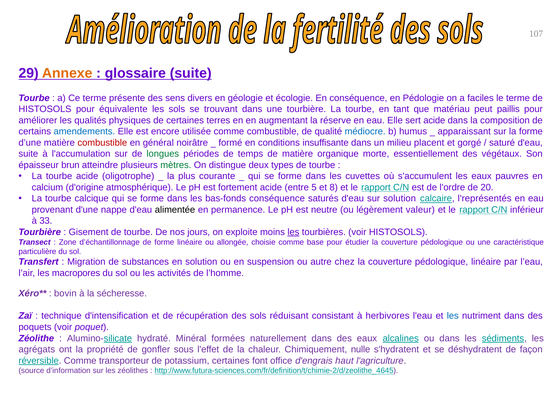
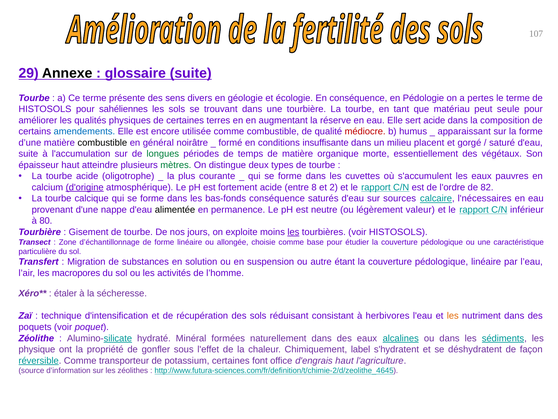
Annexe colour: orange -> black (67, 73)
faciles: faciles -> pertes (480, 98)
équivalente: équivalente -> sahéliennes (123, 109)
paillis: paillis -> seule (508, 109)
médiocre colour: blue -> red (365, 131)
combustible colour: red -> black (102, 143)
épaisseur brun: brun -> haut (70, 165)
d'origine underline: none -> present (85, 187)
5: 5 -> 8 (314, 187)
8: 8 -> 2 (334, 187)
20: 20 -> 82 (487, 187)
sur solution: solution -> sources (400, 198)
l'représentés: l'représentés -> l'nécessaires (485, 198)
33: 33 -> 80 (46, 221)
chez: chez -> étant (345, 262)
bovin: bovin -> étaler (65, 293)
les colour: blue -> orange (453, 316)
agrégats: agrégats -> physique (37, 349)
nulle: nulle -> label (361, 349)
